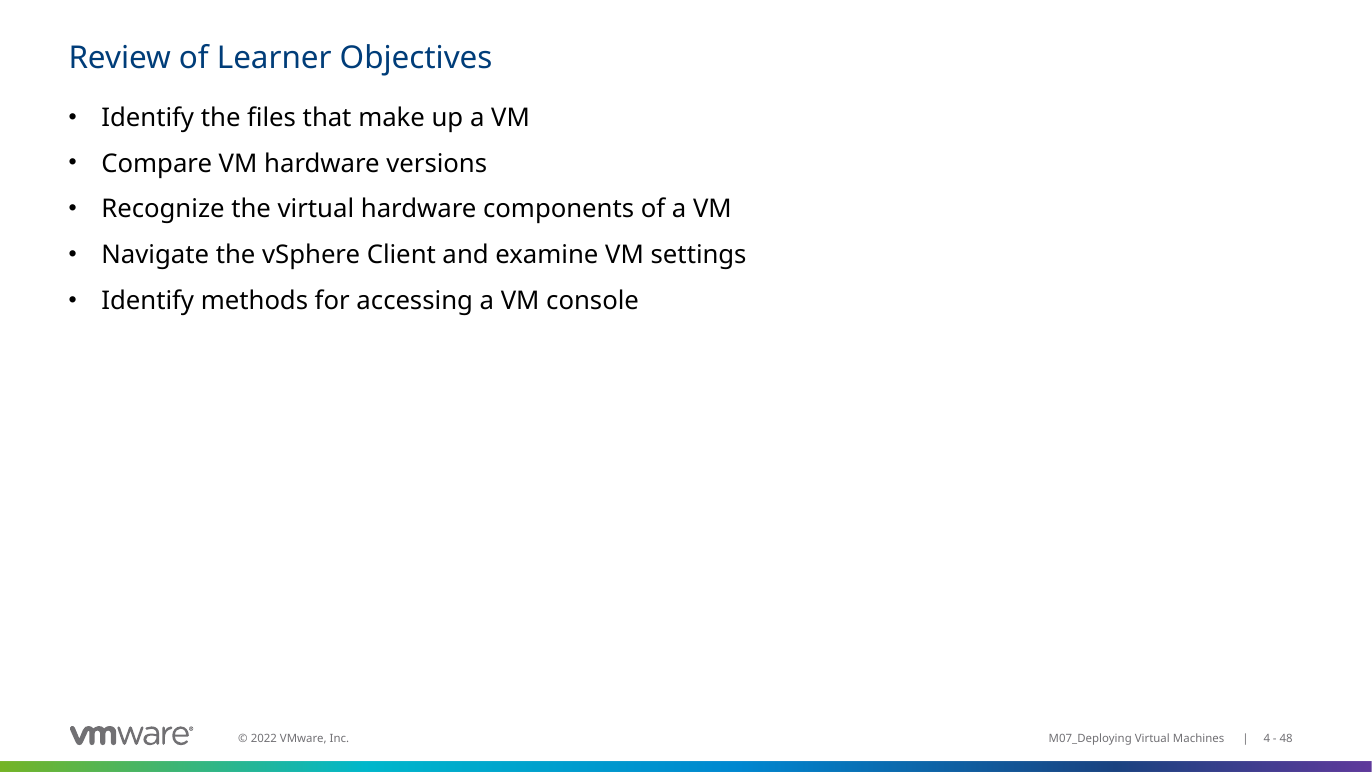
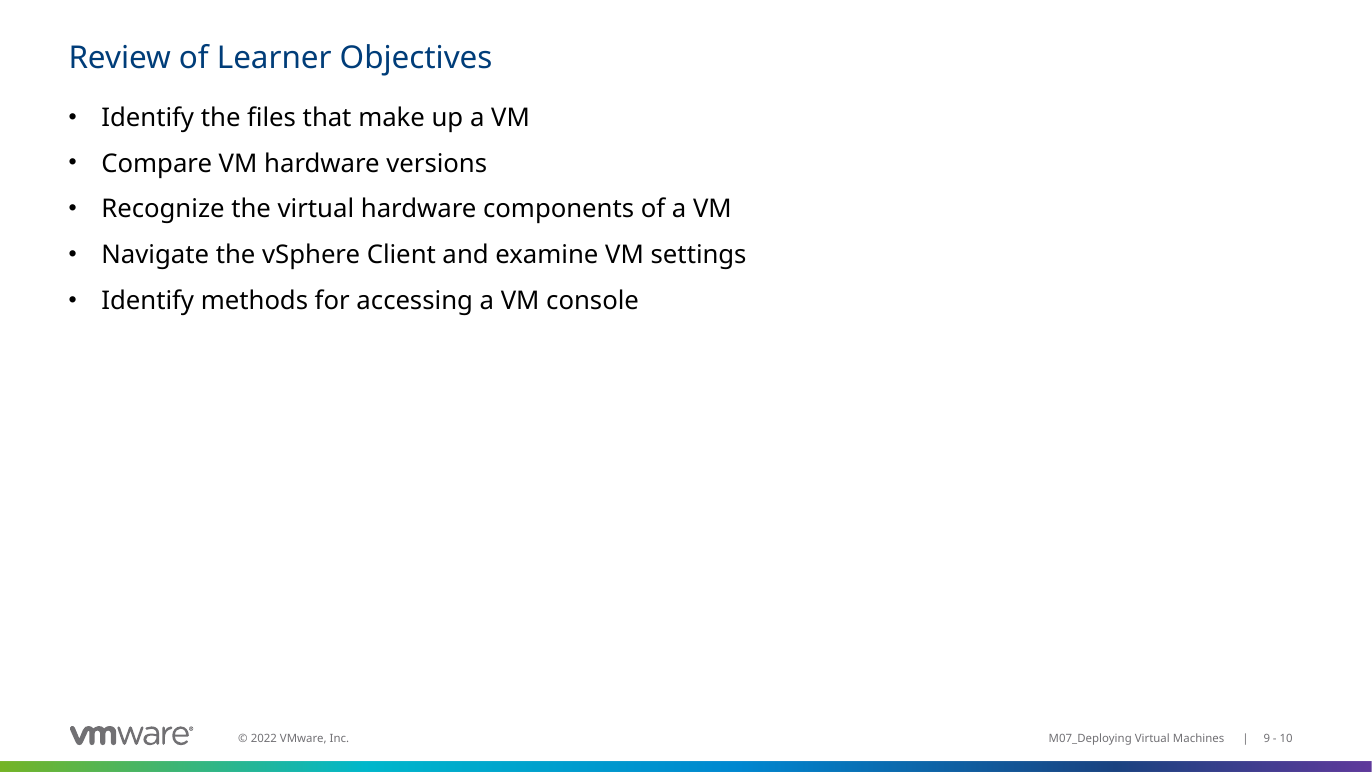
4: 4 -> 9 (1267, 739)
48: 48 -> 10 (1286, 739)
